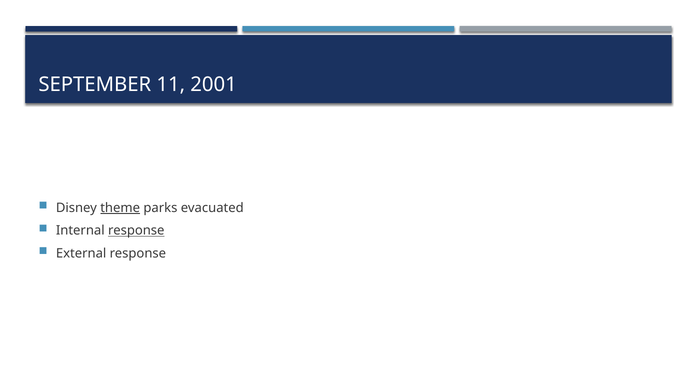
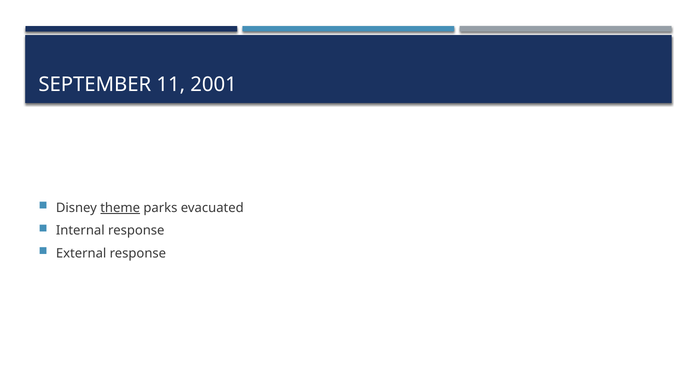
response underline: present -> none (136, 231)
